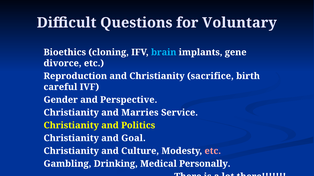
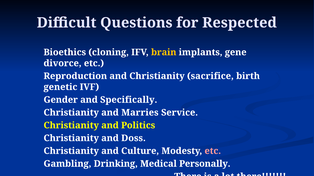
Voluntary: Voluntary -> Respected (240, 23)
brain colour: light blue -> yellow (164, 52)
careful: careful -> genetic (60, 87)
Perspective: Perspective -> Specifically (129, 100)
Goal: Goal -> Doss (133, 139)
